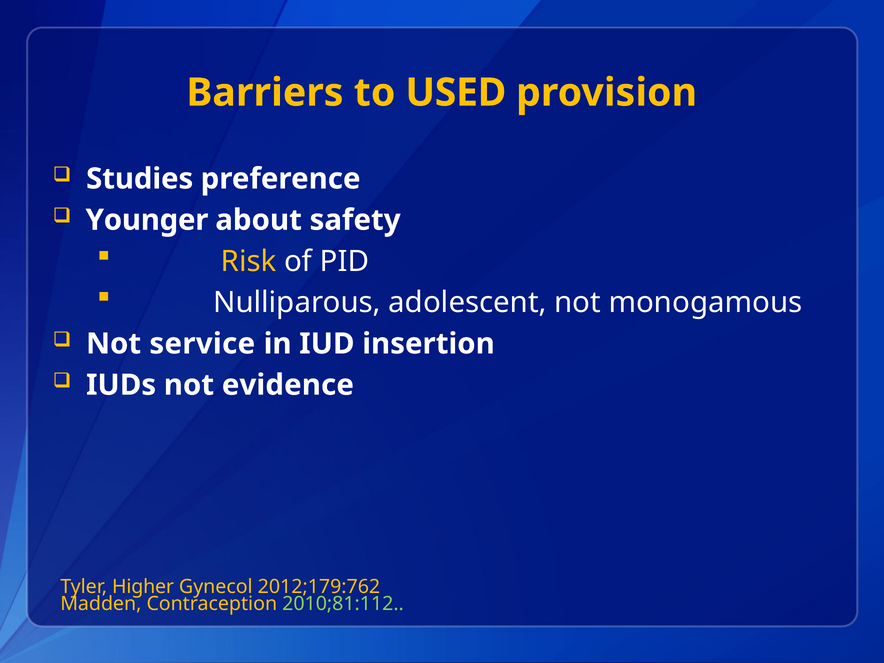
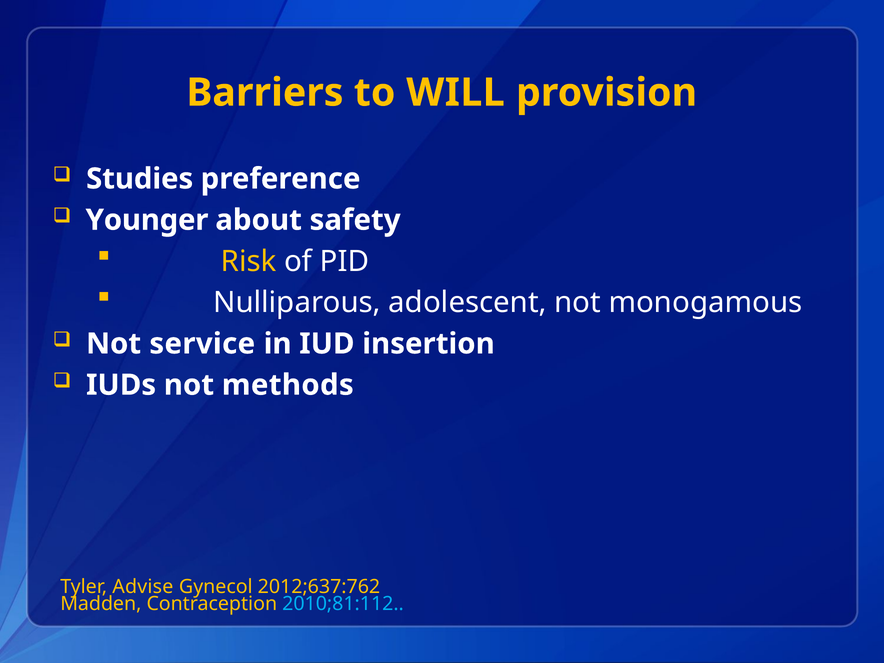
USED: USED -> WILL (455, 93)
evidence: evidence -> methods (288, 385)
Higher: Higher -> Advise (143, 587)
2012;179:762: 2012;179:762 -> 2012;637:762 (319, 587)
2010;81:112 colour: light green -> light blue (343, 604)
